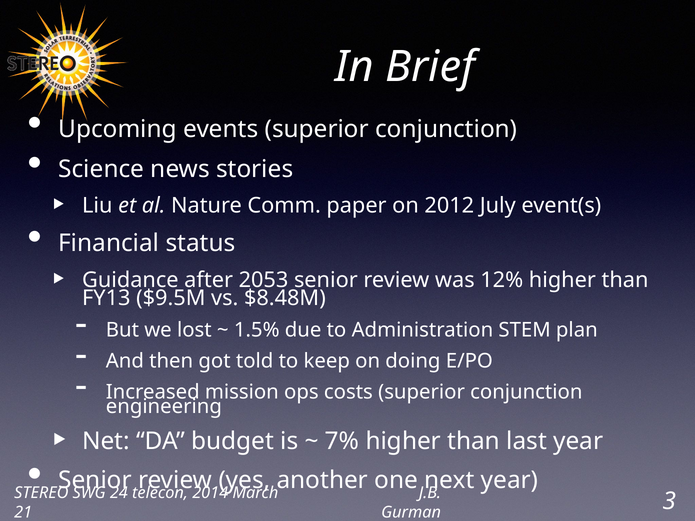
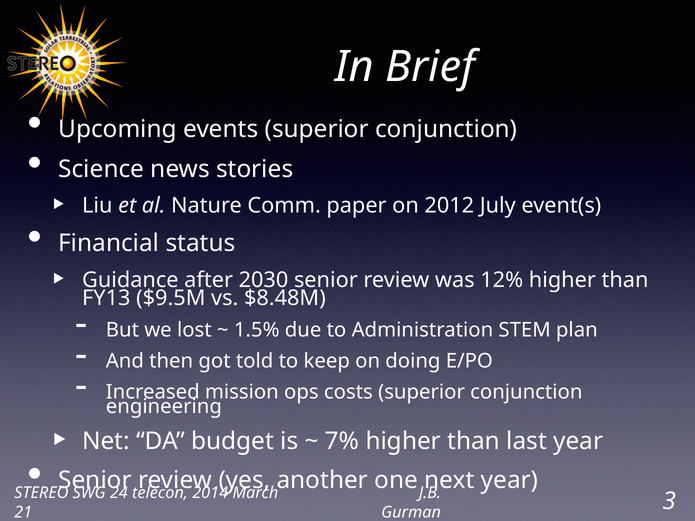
2053: 2053 -> 2030 (263, 280)
